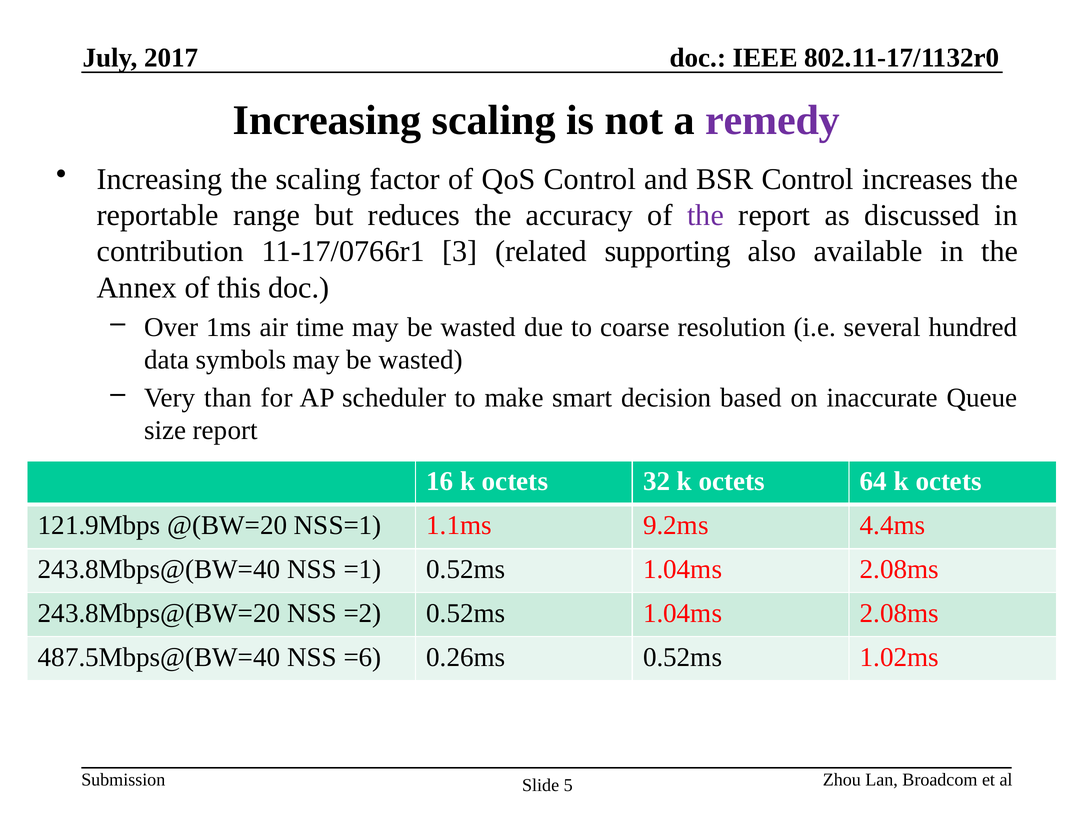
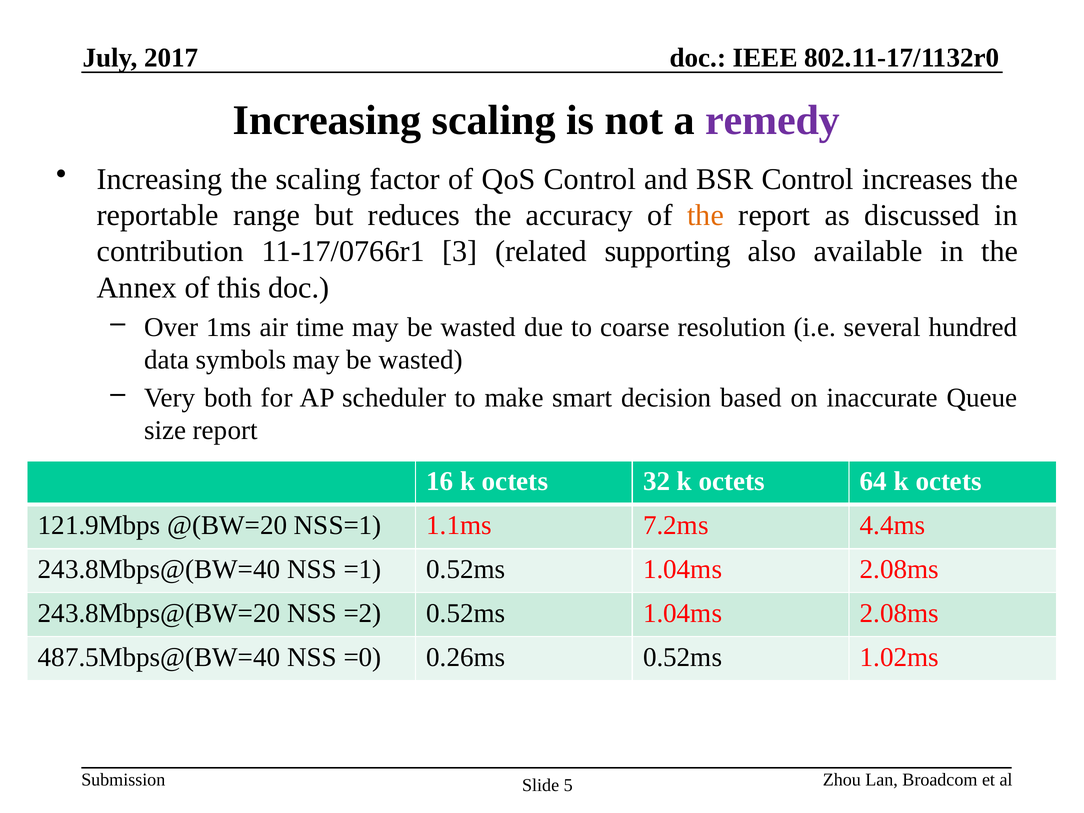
the colour: purple -> orange (705, 215)
than: than -> both (228, 398)
9.2ms: 9.2ms -> 7.2ms (676, 525)
=6: =6 -> =0 (362, 657)
